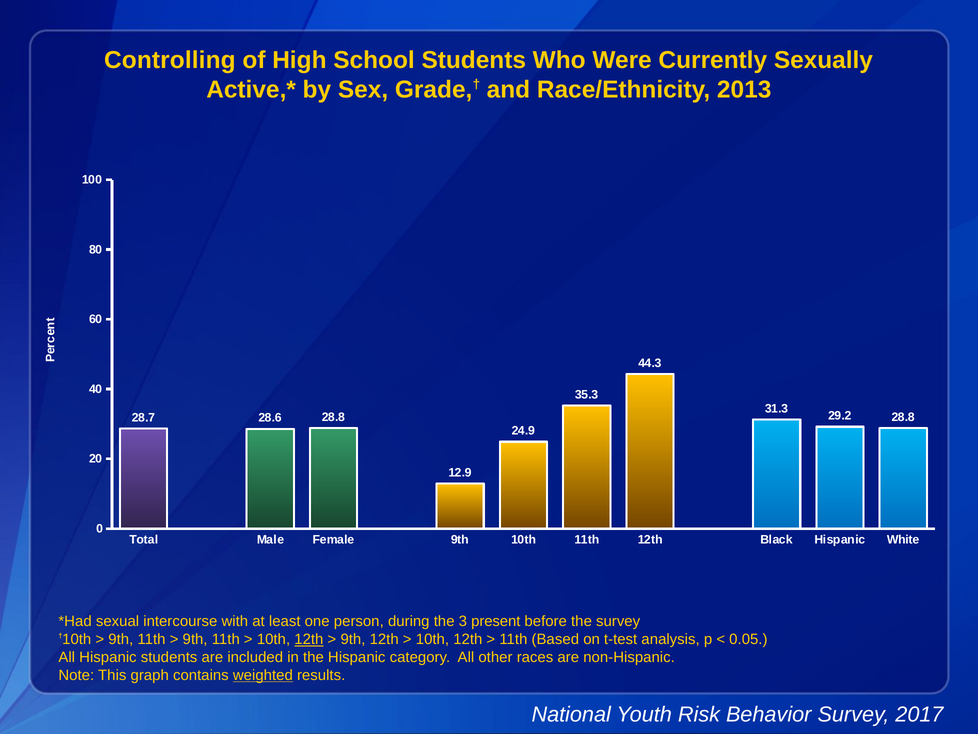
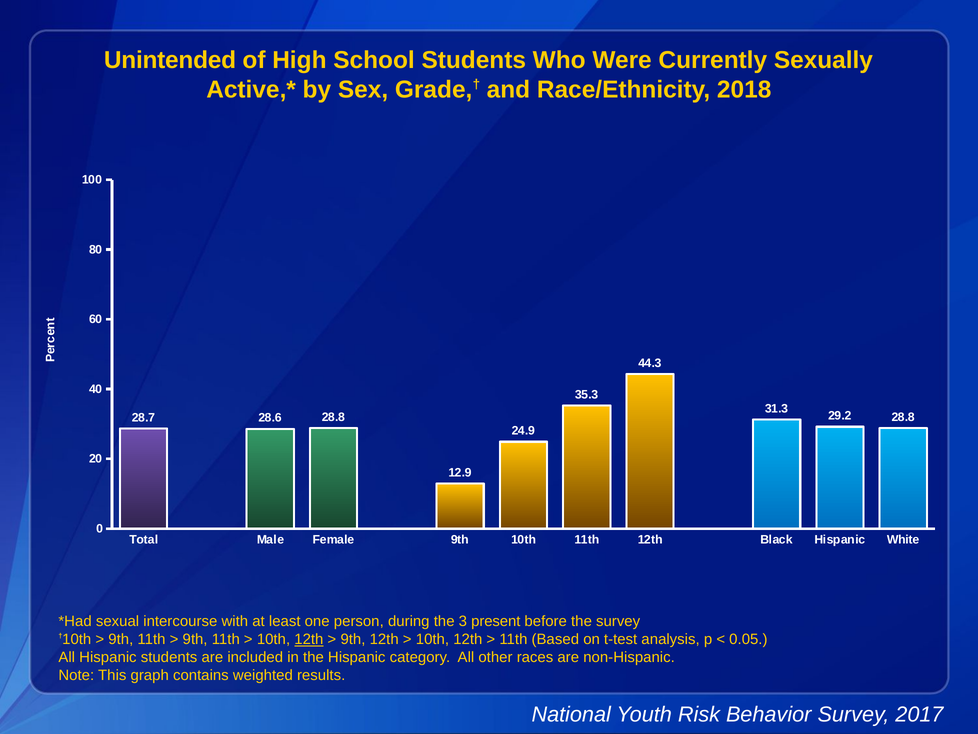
Controlling: Controlling -> Unintended (170, 60)
2013: 2013 -> 2018 (744, 90)
weighted underline: present -> none (263, 675)
